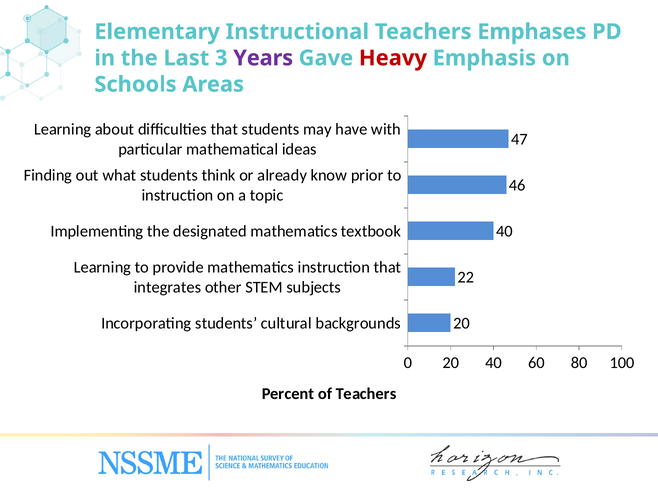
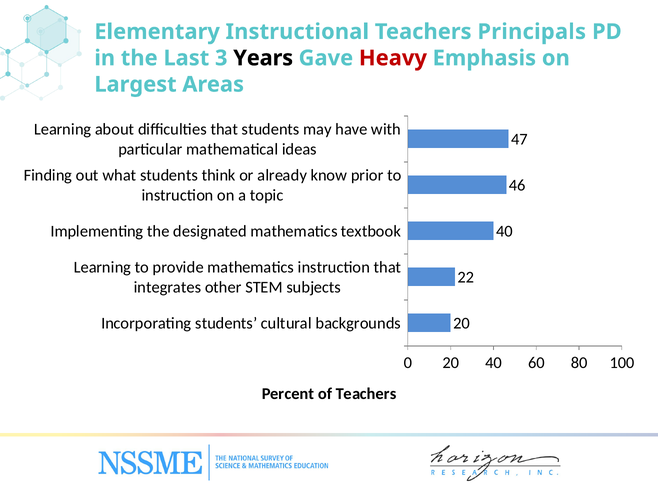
Emphases: Emphases -> Principals (532, 32)
Years colour: purple -> black (263, 58)
Schools: Schools -> Largest (135, 84)
